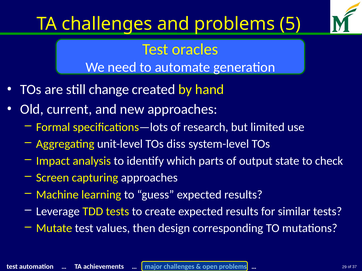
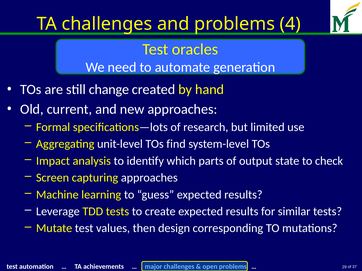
5: 5 -> 4 (290, 24)
diss: diss -> find (176, 144)
